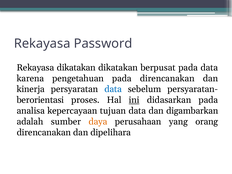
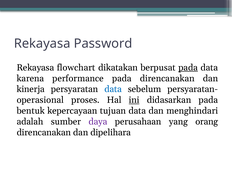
Rekayasa dikatakan: dikatakan -> flowchart (76, 68)
pada underline: none -> present (188, 68)
pengetahuan: pengetahuan -> performance (78, 78)
berorientasi: berorientasi -> operasional (40, 100)
analisa: analisa -> bentuk (31, 111)
digambarkan: digambarkan -> menghindari (192, 111)
daya colour: orange -> purple (98, 122)
